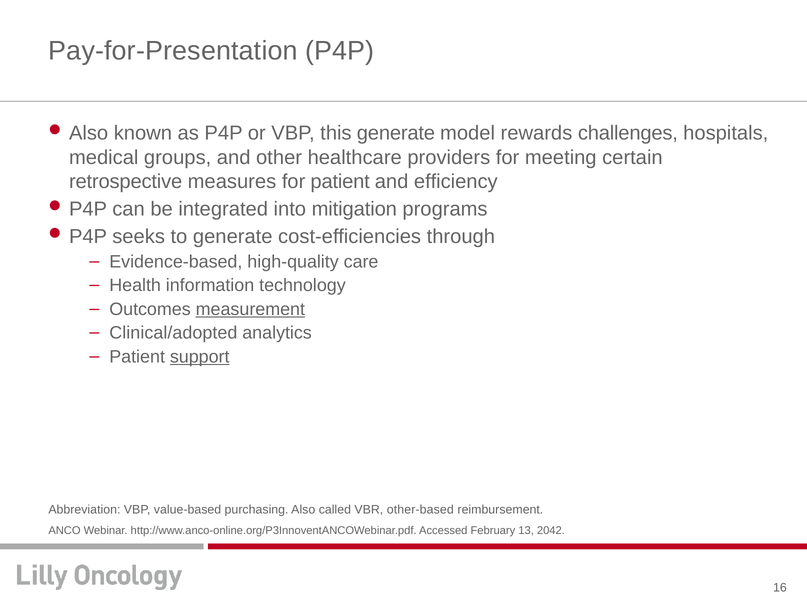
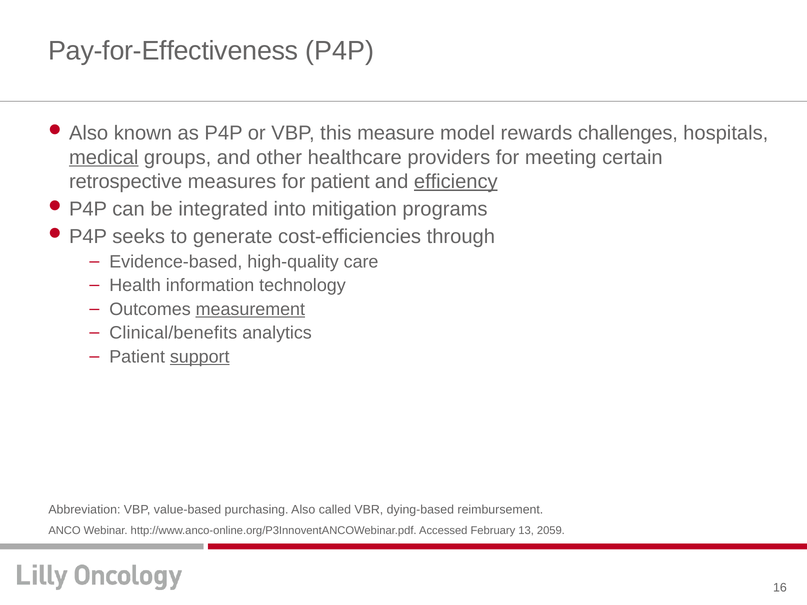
Pay-for-Presentation: Pay-for-Presentation -> Pay-for-Effectiveness (173, 51)
this generate: generate -> measure (396, 133)
medical underline: none -> present (104, 157)
efficiency underline: none -> present (456, 182)
Clinical/adopted: Clinical/adopted -> Clinical/benefits (173, 333)
other-based: other-based -> dying-based (420, 510)
2042: 2042 -> 2059 (551, 531)
